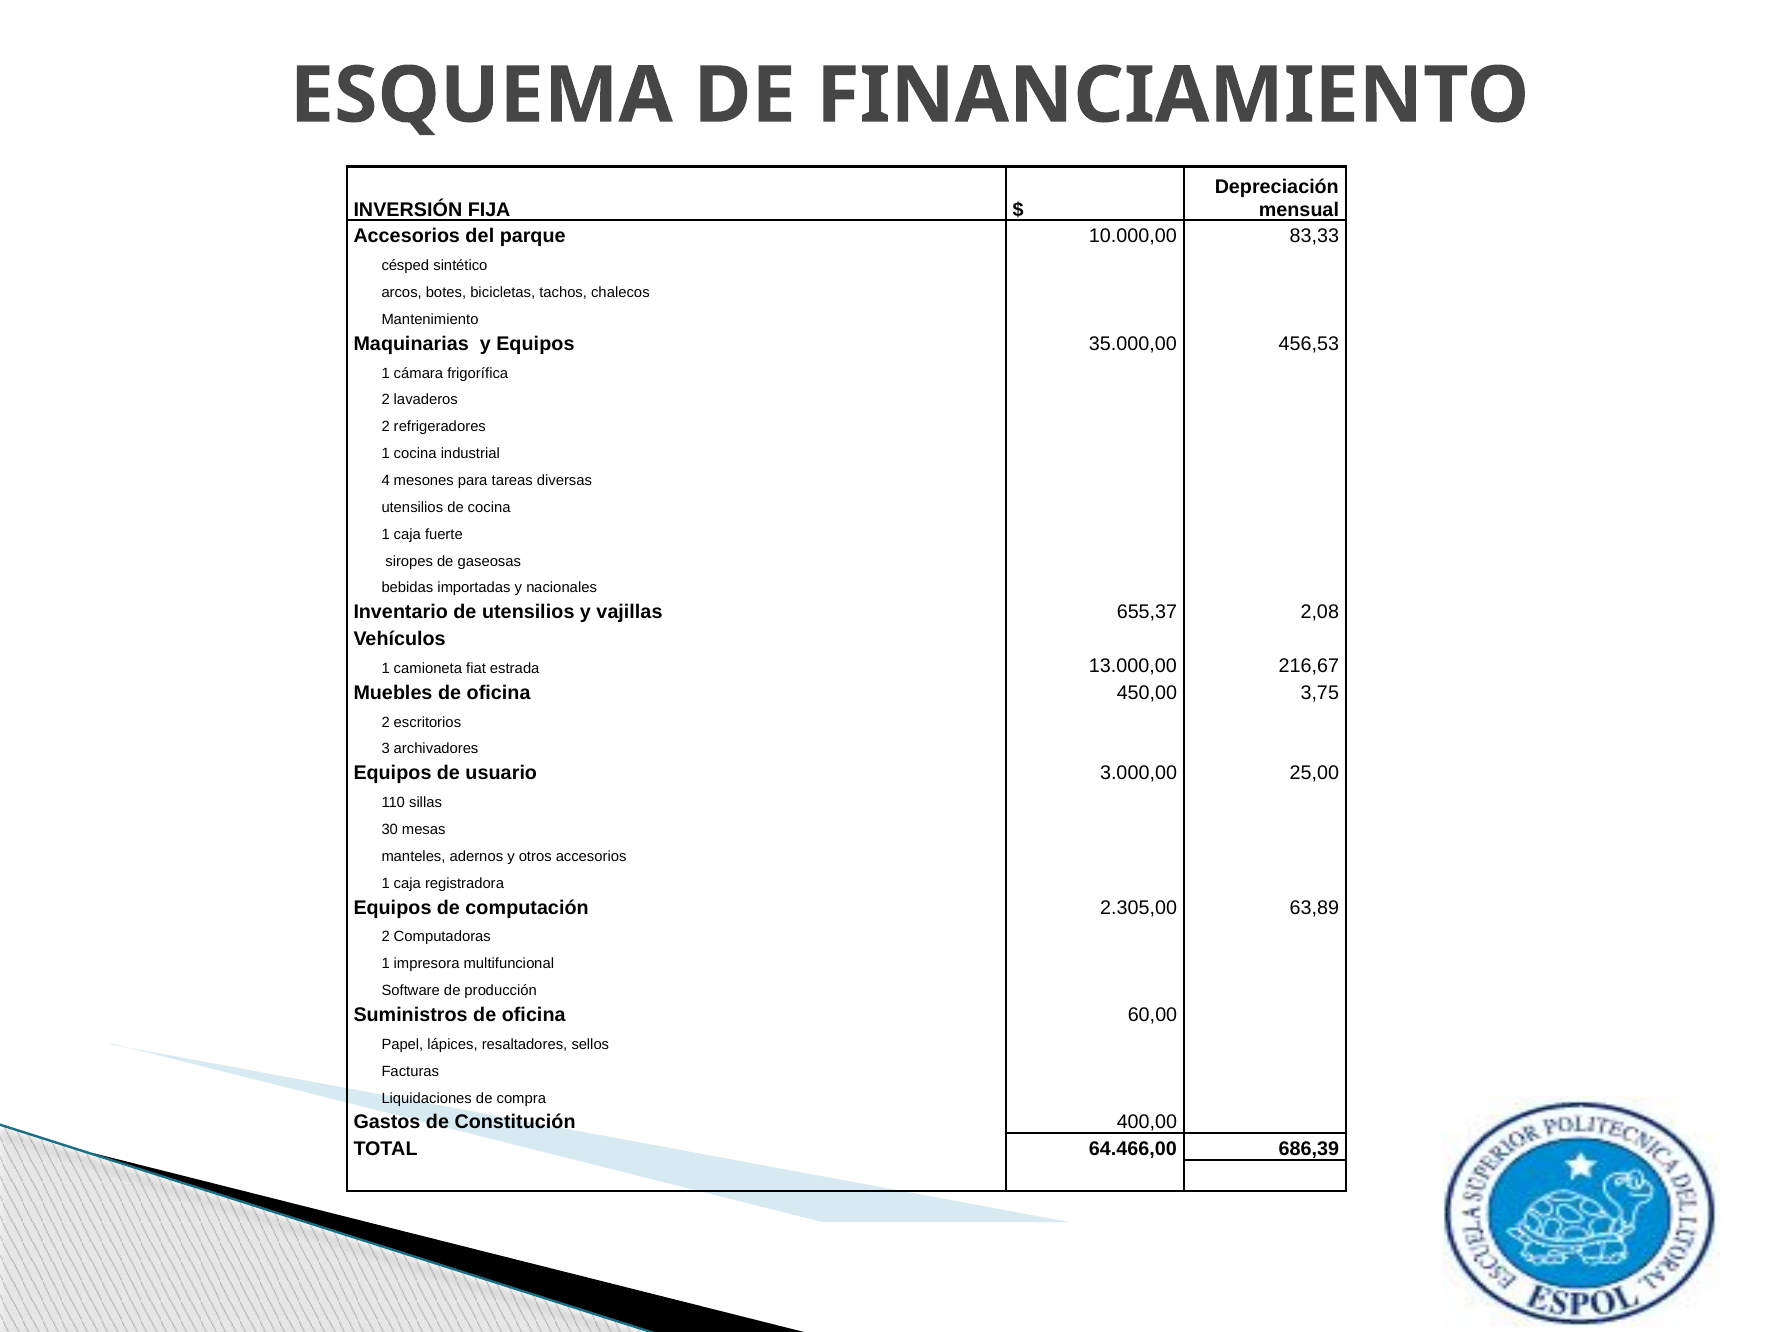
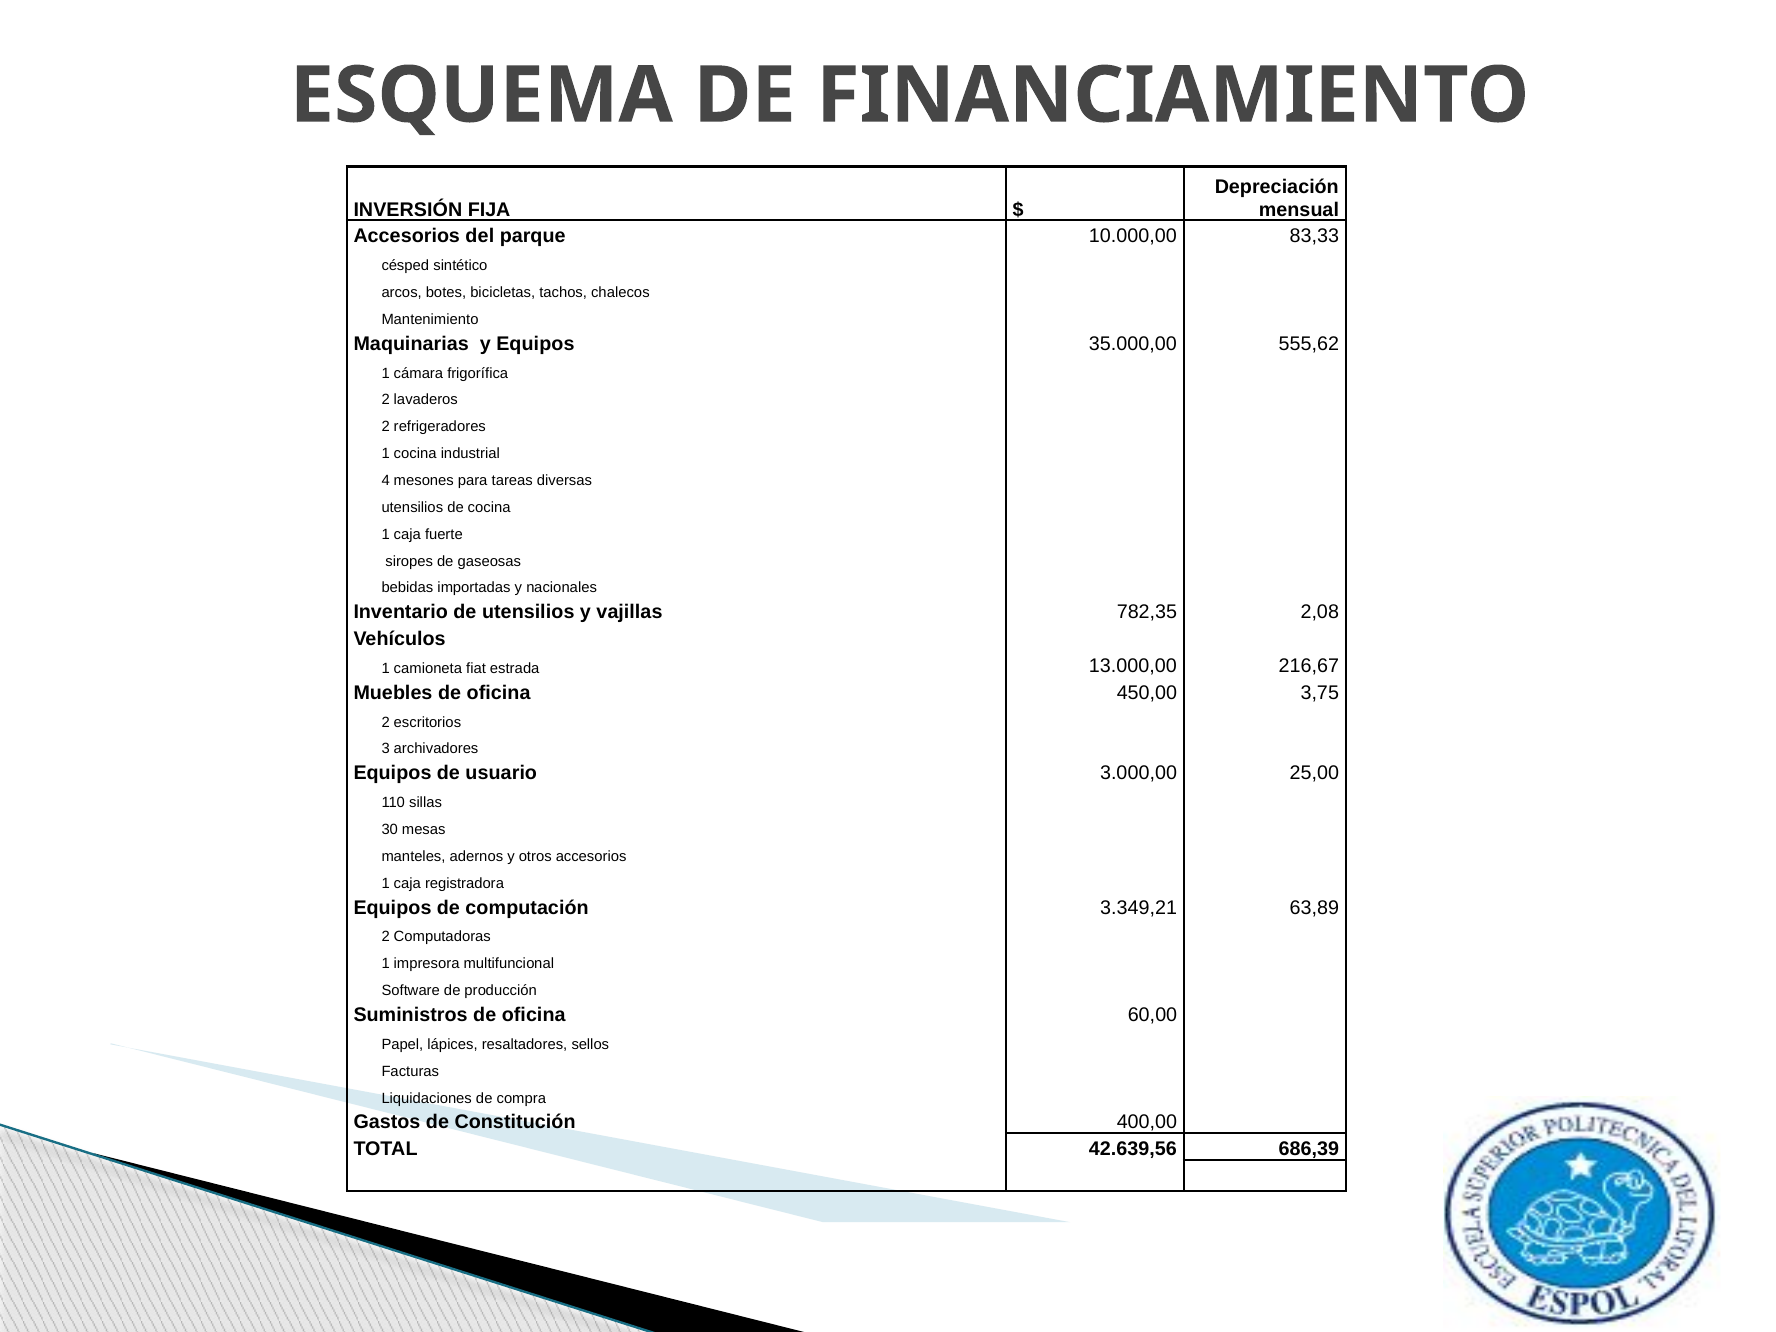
456,53: 456,53 -> 555,62 (1309, 344)
655,37: 655,37 -> 782,35 (1147, 612)
2.305,00: 2.305,00 -> 3.349,21 (1139, 908)
64.466,00: 64.466,00 -> 42.639,56 (1133, 1149)
